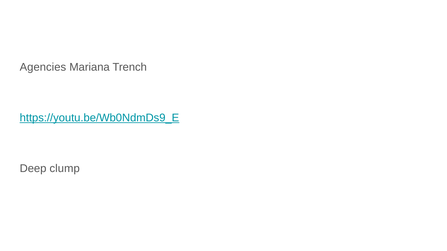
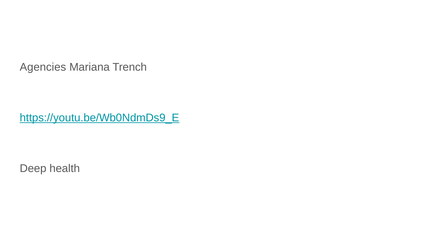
clump: clump -> health (65, 169)
